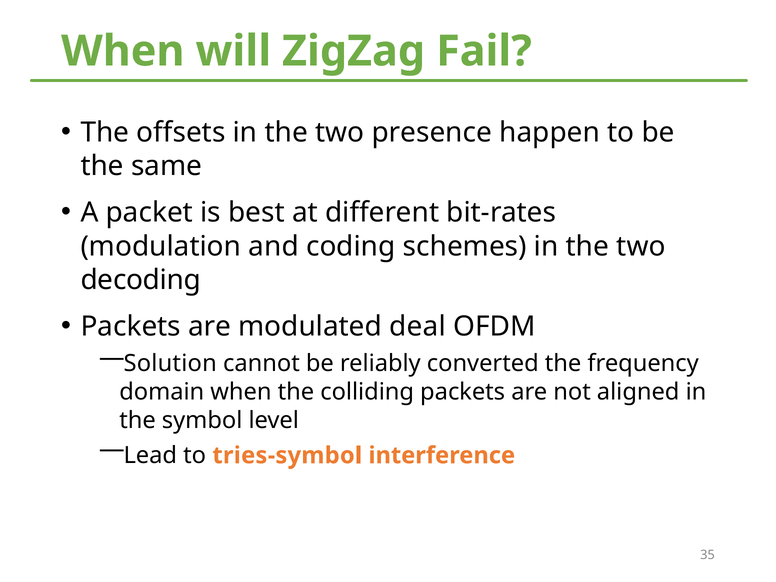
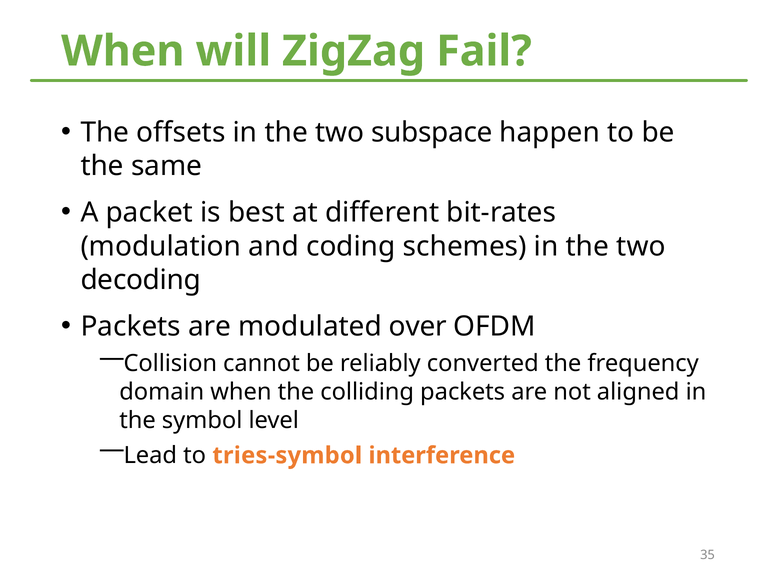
presence: presence -> subspace (432, 133)
deal: deal -> over (418, 326)
Solution: Solution -> Collision (170, 364)
